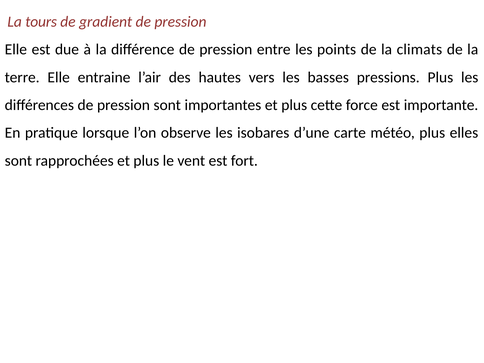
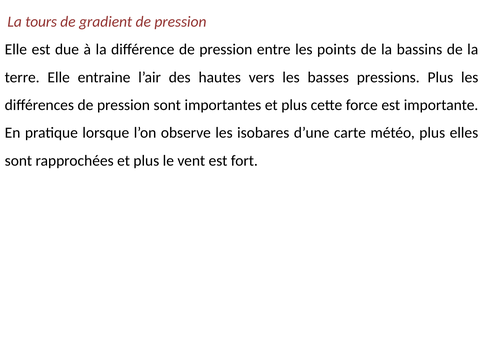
climats: climats -> bassins (419, 49)
